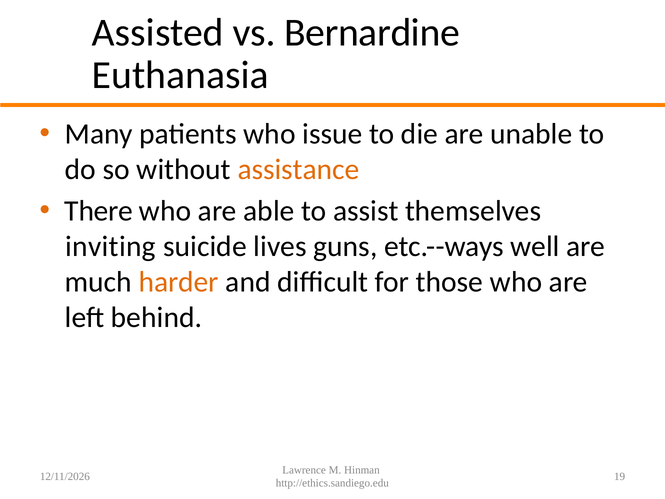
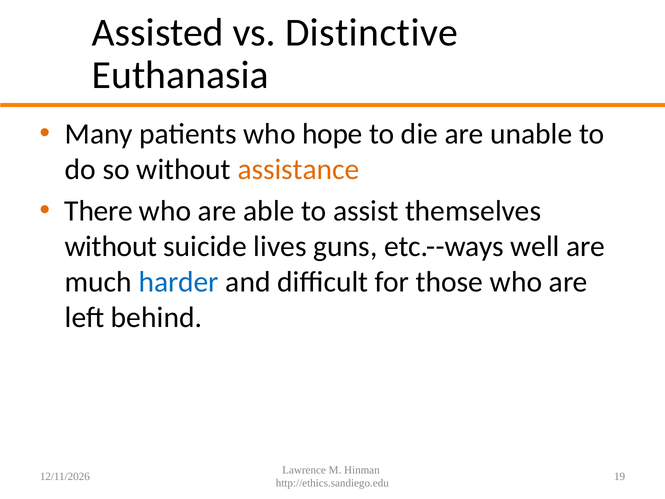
Bernardine: Bernardine -> Distinctive (372, 32)
issue: issue -> hope (332, 134)
inviting: inviting -> without (111, 246)
harder colour: orange -> blue (179, 282)
